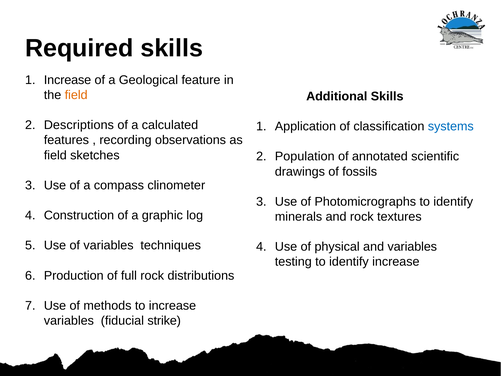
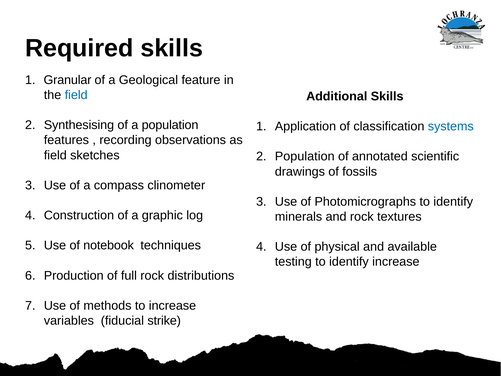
Increase: Increase -> Granular (68, 80)
field colour: orange -> blue (76, 95)
Descriptions: Descriptions -> Synthesising (79, 125)
a calculated: calculated -> population (170, 125)
of variables: variables -> notebook (109, 245)
and variables: variables -> available (412, 247)
